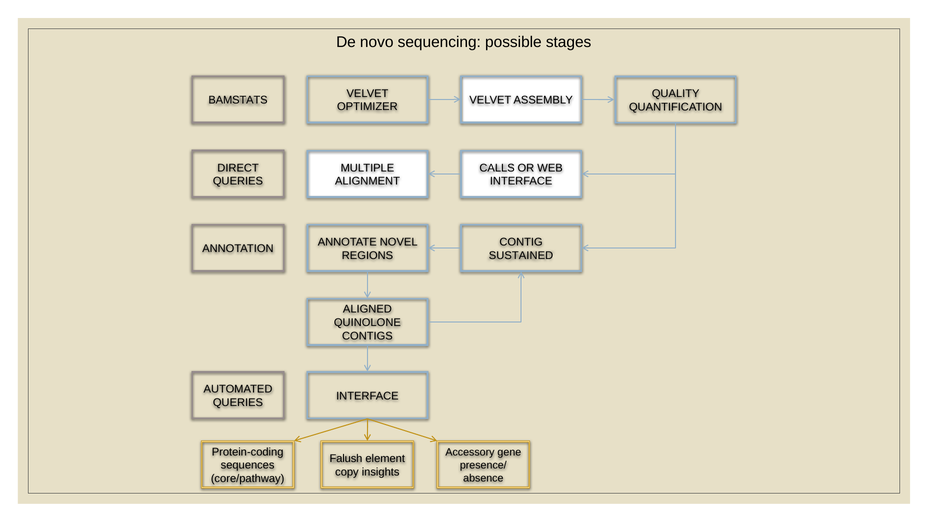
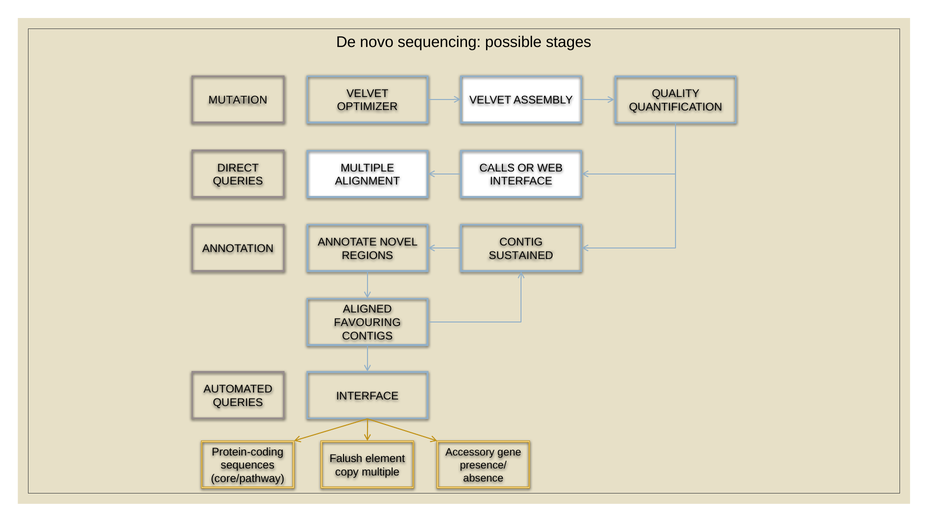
BAMSTATS: BAMSTATS -> MUTATION (238, 100)
QUINOLONE: QUINOLONE -> FAVOURING (367, 323)
copy insights: insights -> multiple (381, 472)
